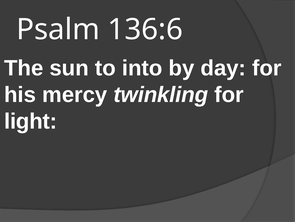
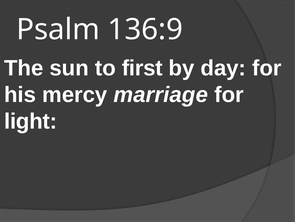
136:6: 136:6 -> 136:9 (145, 29)
into: into -> first (142, 68)
twinkling: twinkling -> marriage (161, 94)
